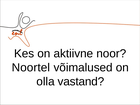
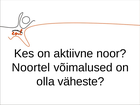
vastand: vastand -> väheste (81, 82)
